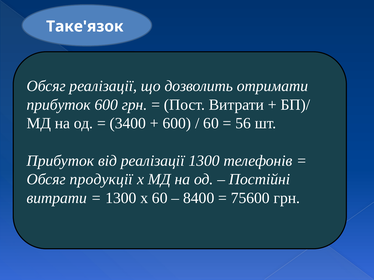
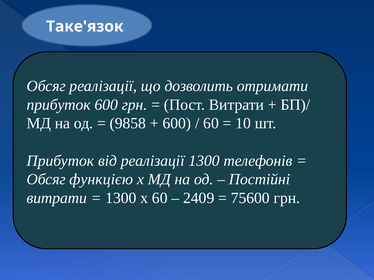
3400: 3400 -> 9858 (128, 124)
56: 56 -> 10 (243, 124)
продукції: продукції -> функцією (101, 180)
8400: 8400 -> 2409 (199, 198)
